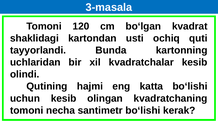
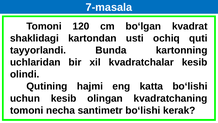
3-masala: 3-masala -> 7-masala (109, 7)
